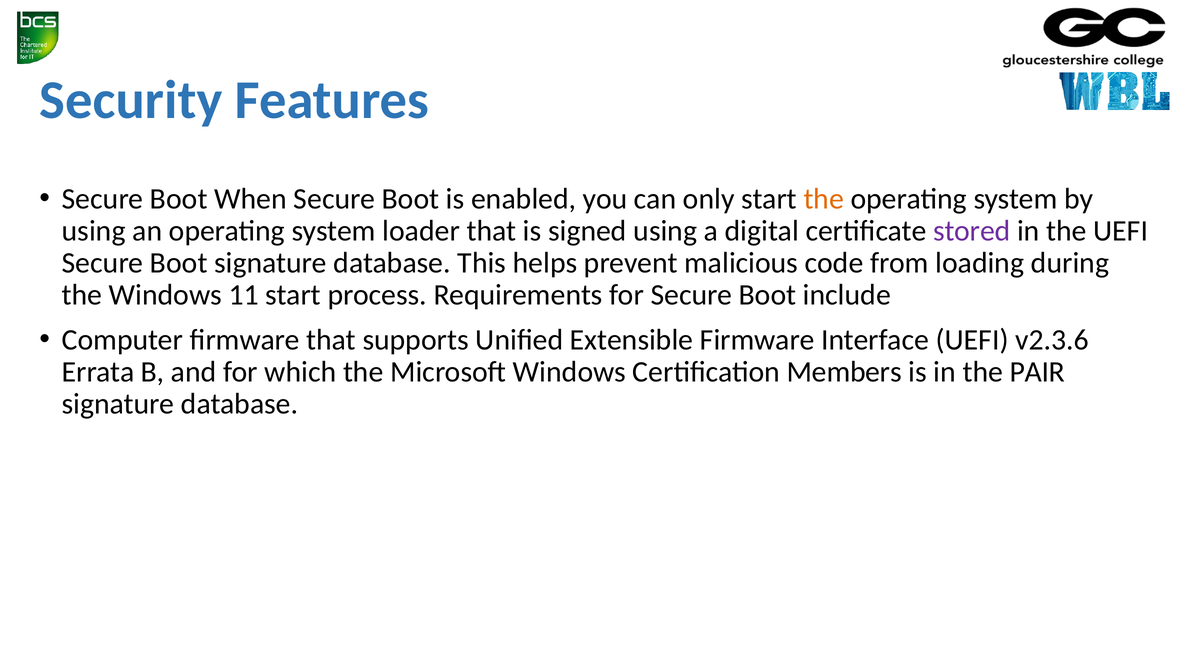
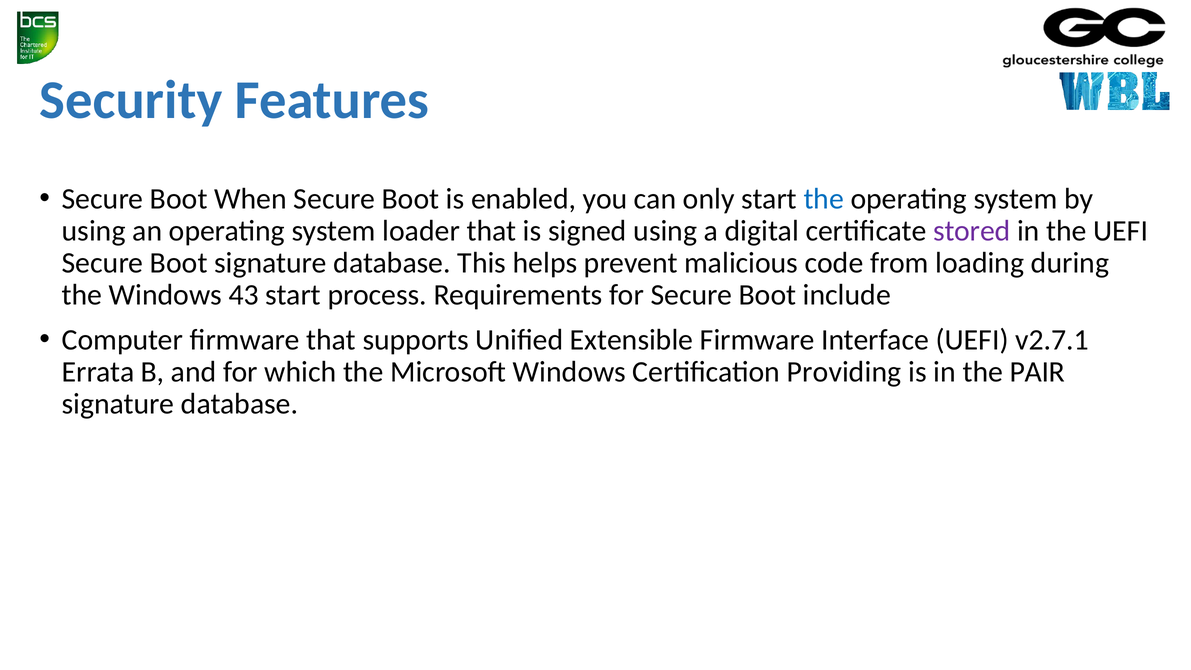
the colour: orange -> blue (824, 199)
11: 11 -> 43 (244, 295)
v2.3.6: v2.3.6 -> v2.7.1 (1052, 340)
Members: Members -> Providing (844, 372)
